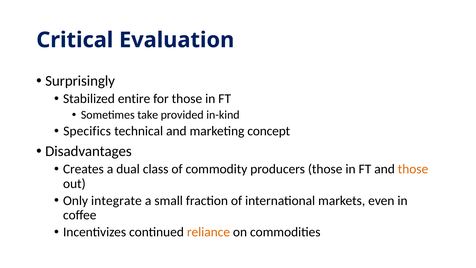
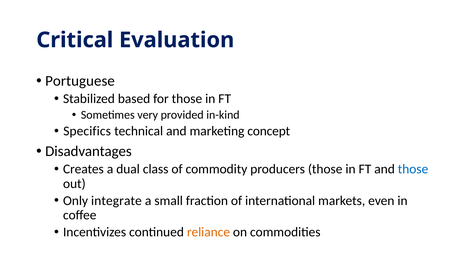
Surprisingly: Surprisingly -> Portuguese (80, 81)
entire: entire -> based (134, 99)
take: take -> very (148, 115)
those colour: orange -> blue (413, 169)
